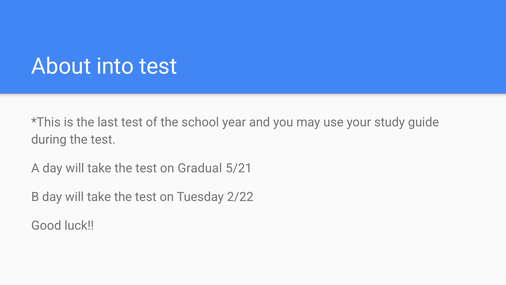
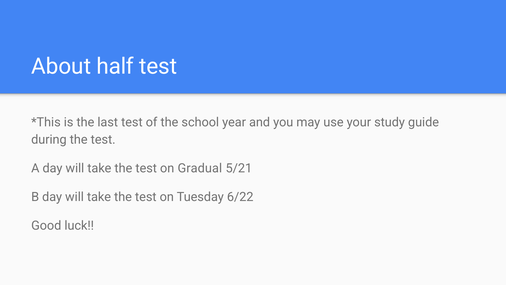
into: into -> half (115, 66)
2/22: 2/22 -> 6/22 (240, 197)
